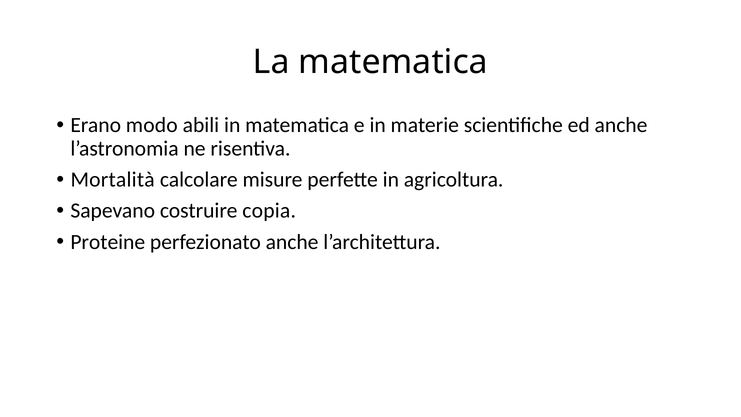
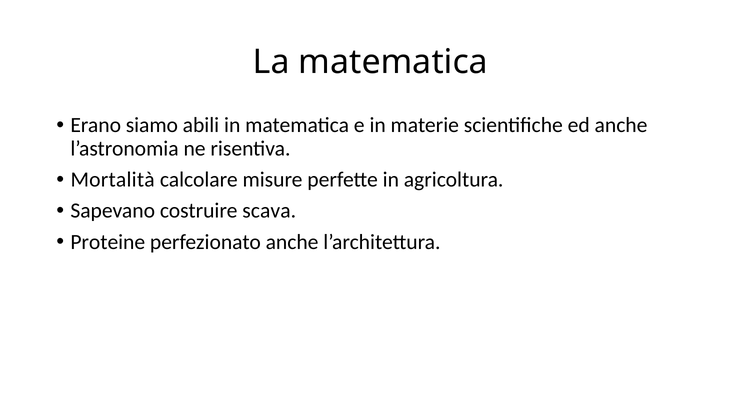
modo: modo -> siamo (152, 125)
copia: copia -> scava (269, 211)
